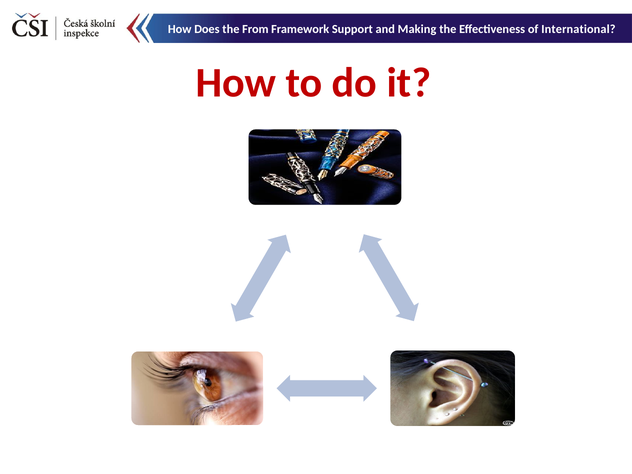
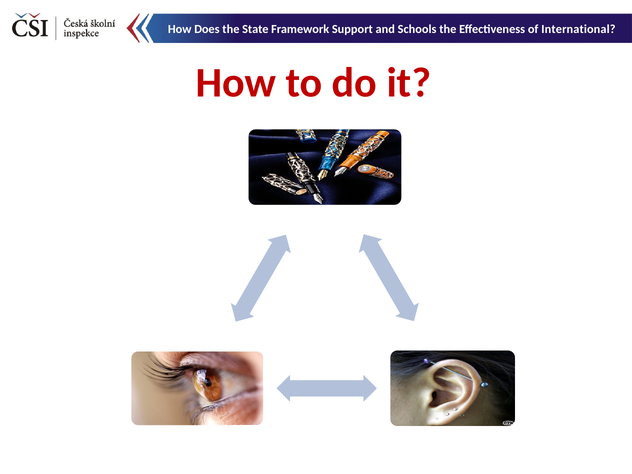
From: From -> State (255, 29)
Making: Making -> Schools (417, 29)
